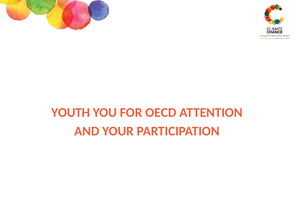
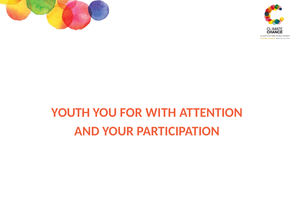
OECD: OECD -> WITH (161, 113)
